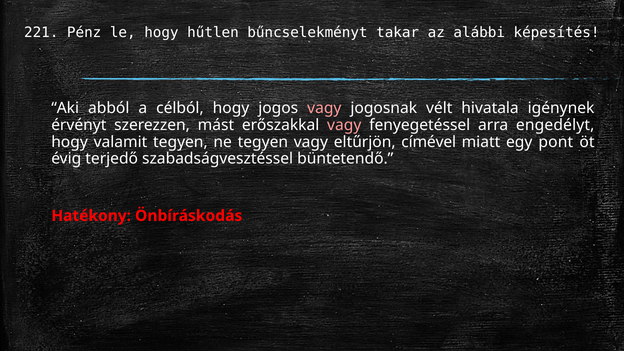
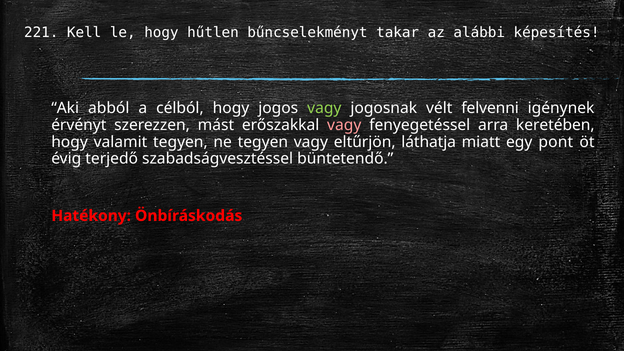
Pénz: Pénz -> Kell (84, 33)
vagy colour: pink -> light green (324, 108)
hivatala: hivatala -> felvenni (490, 108)
engedélyt: engedélyt -> keretében (555, 125)
címével: címével -> láthatja (429, 142)
